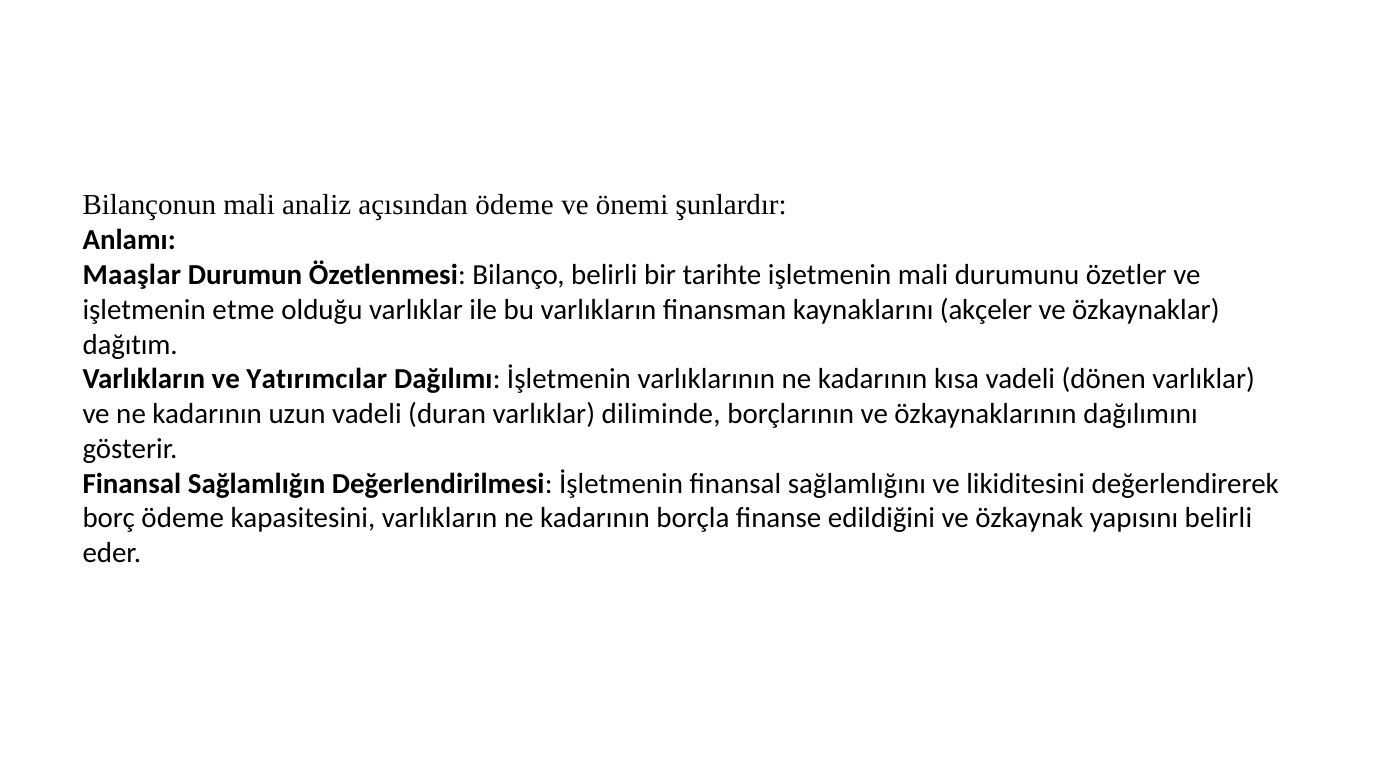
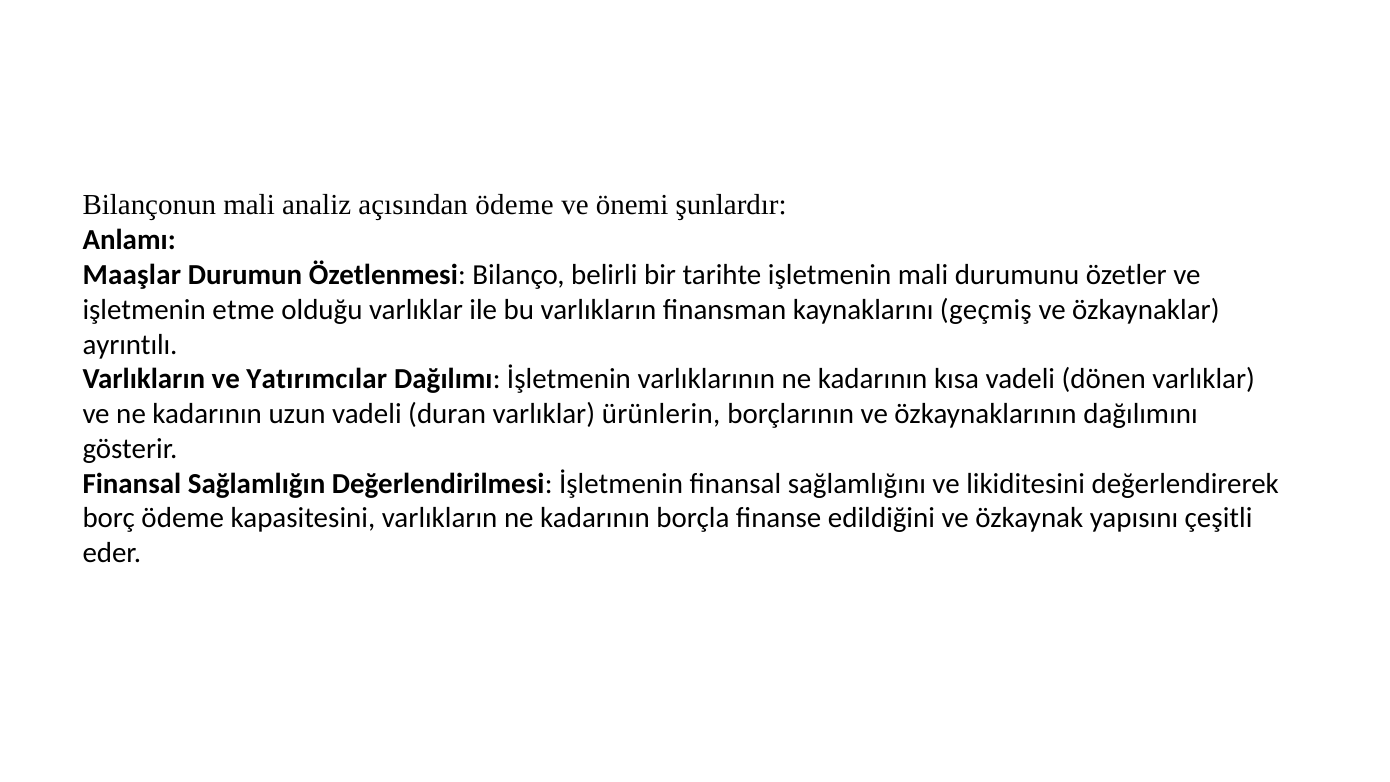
akçeler: akçeler -> geçmiş (986, 310)
dağıtım: dağıtım -> ayrıntılı (130, 344)
diliminde: diliminde -> ürünlerin (661, 414)
yapısını belirli: belirli -> çeşitli (1219, 518)
